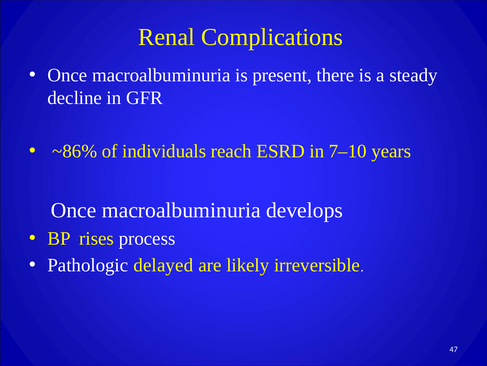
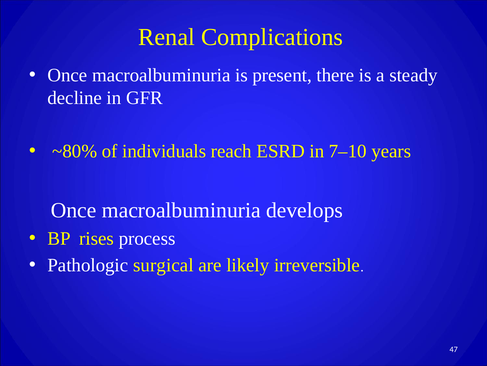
~86%: ~86% -> ~80% (75, 151)
delayed: delayed -> surgical (163, 265)
